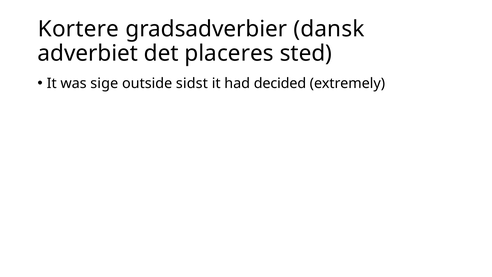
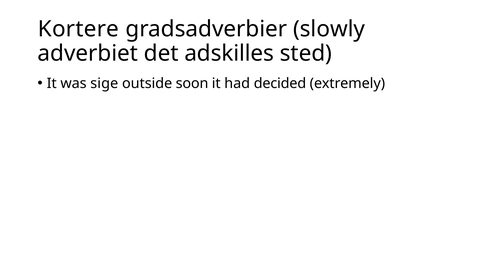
dansk: dansk -> slowly (329, 29)
placeres: placeres -> adskilles (229, 54)
sidst: sidst -> soon (192, 83)
